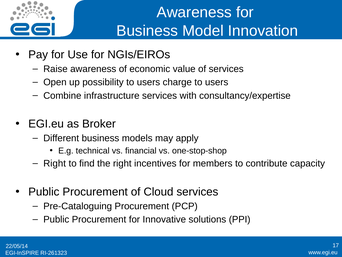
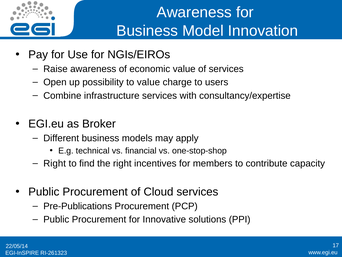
possibility to users: users -> value (148, 82)
Pre-Cataloguing: Pre-Cataloguing -> Pre-Publications (78, 206)
